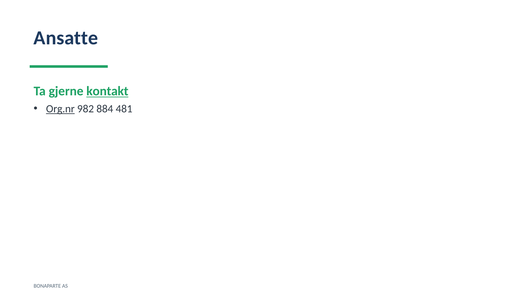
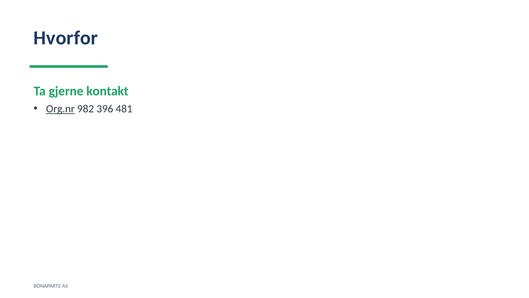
Ansatte: Ansatte -> Hvorfor (66, 38)
kontakt underline: present -> none (107, 91)
884: 884 -> 396 (105, 109)
